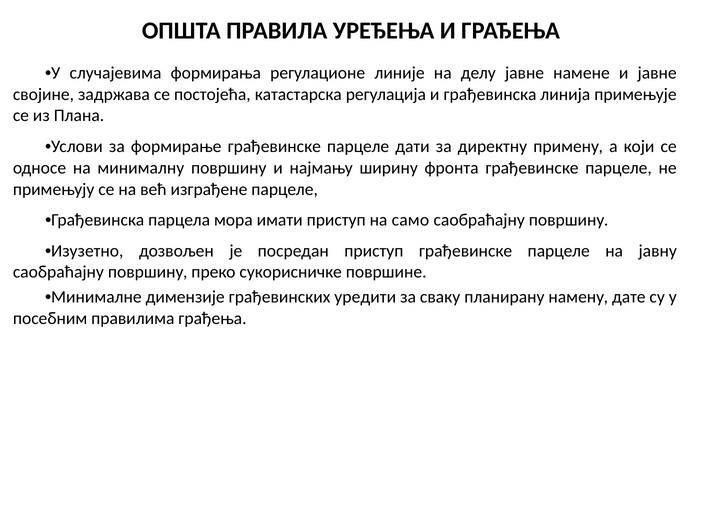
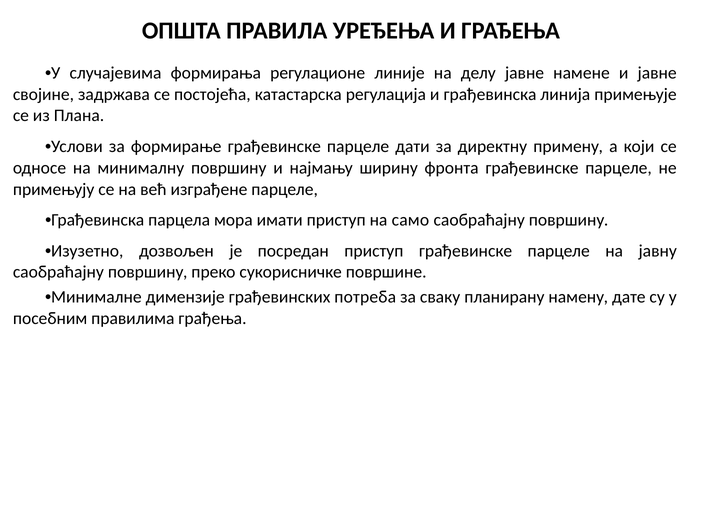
уредити: уредити -> потреба (365, 297)
